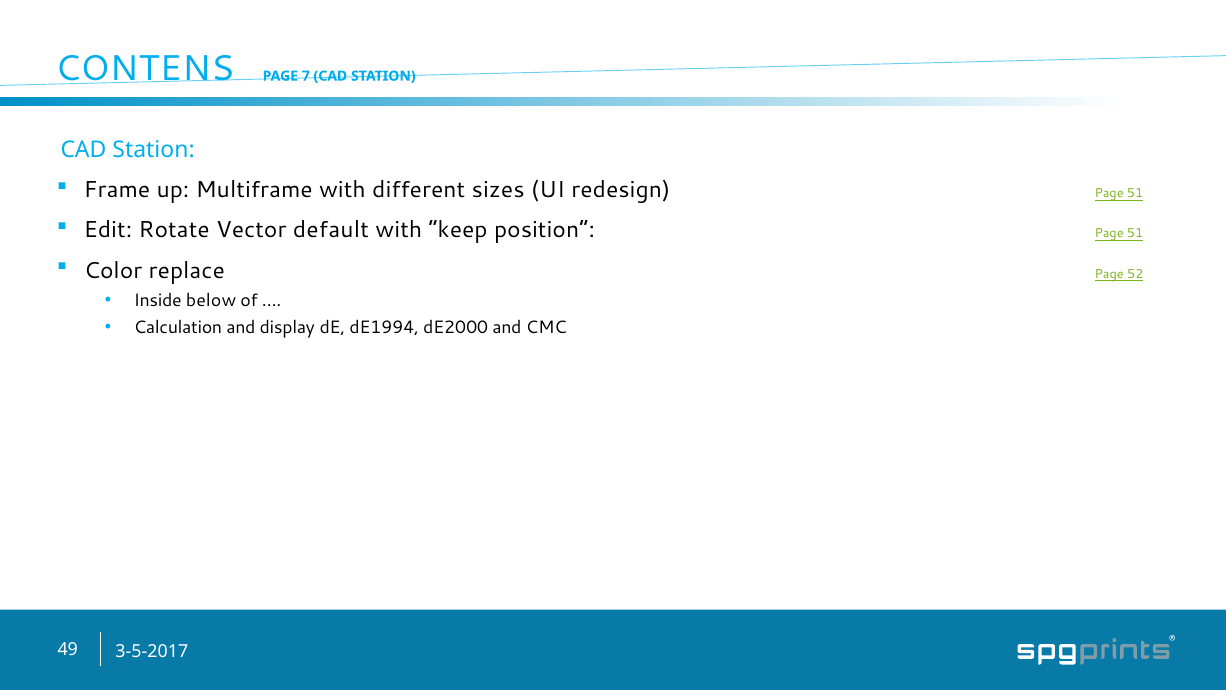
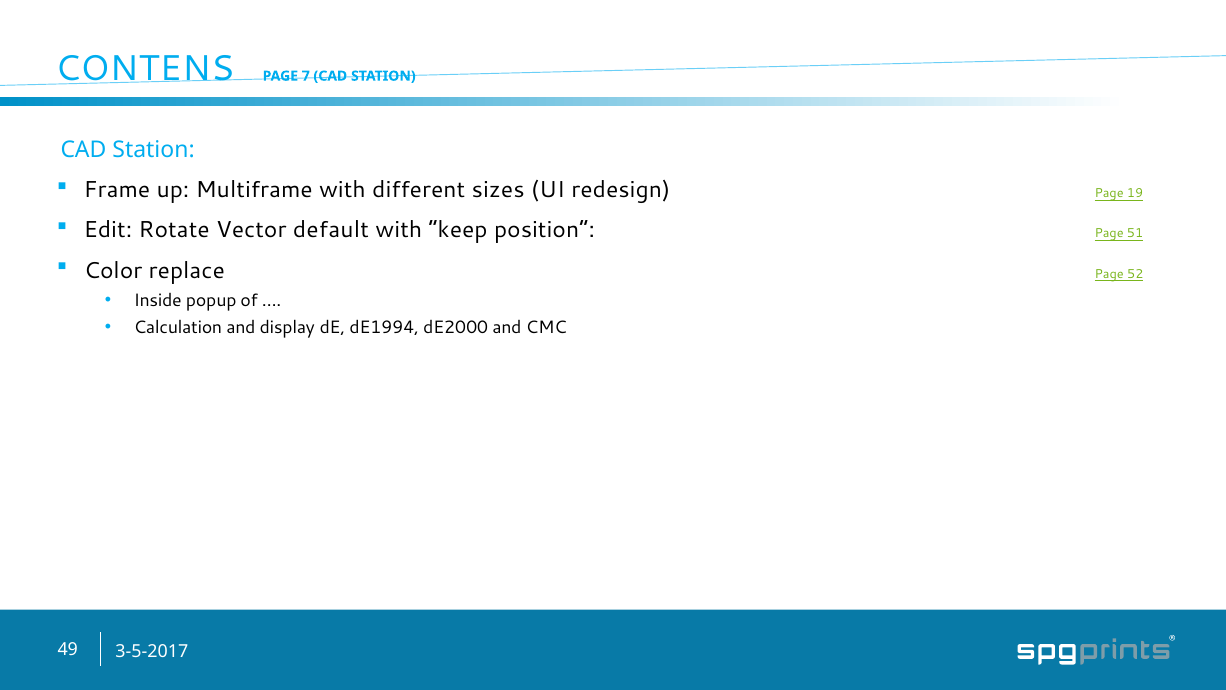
redesign Page 51: 51 -> 19 (1135, 193)
below: below -> popup (211, 300)
